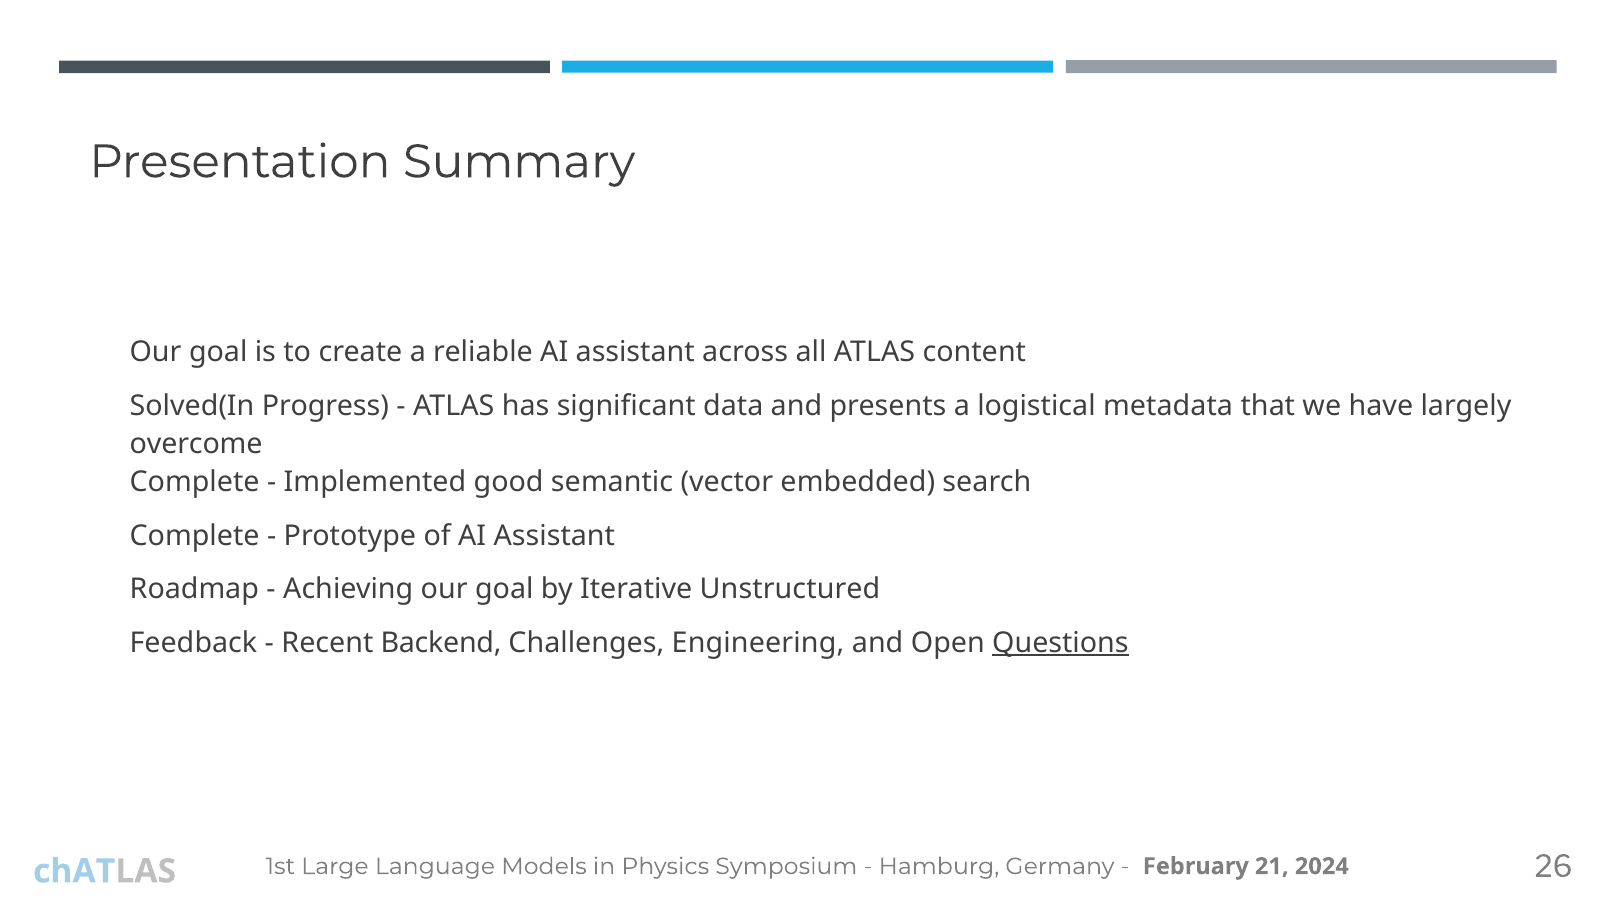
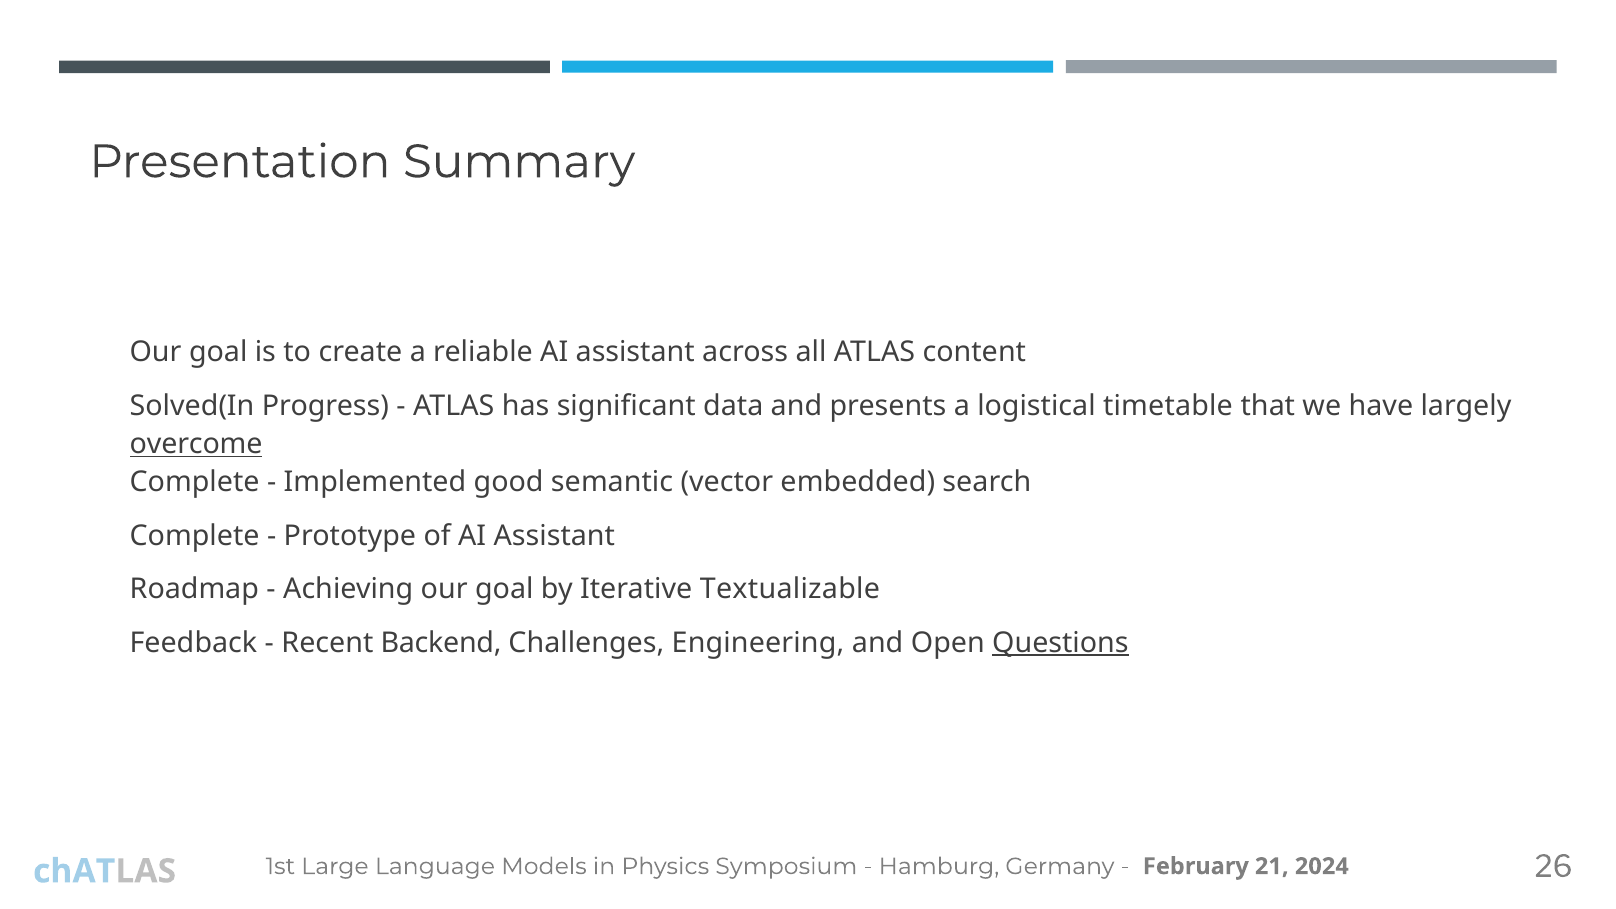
metadata: metadata -> timetable (1168, 406)
overcome underline: none -> present (196, 444)
Unstructured: Unstructured -> Textualizable (790, 589)
